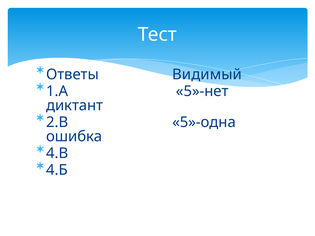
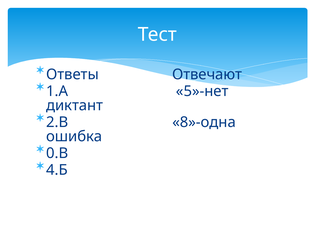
Видимый: Видимый -> Отвечают (207, 75)
5»-одна: 5»-одна -> 8»-одна (204, 122)
4.В: 4.В -> 0.В (57, 153)
